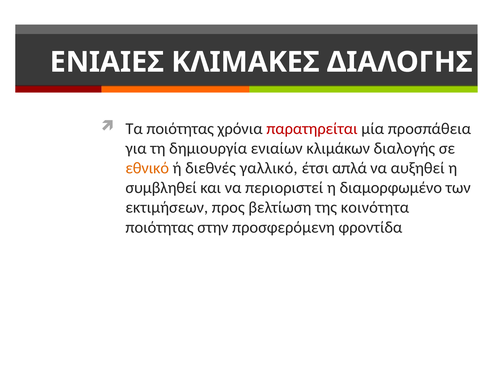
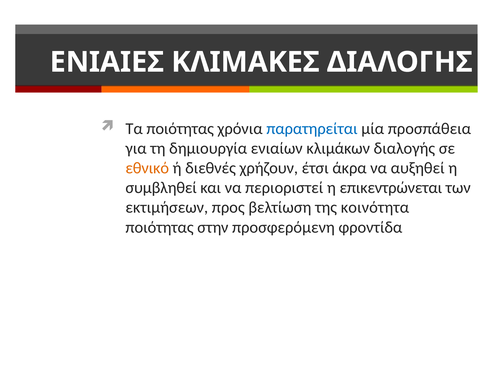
παρατηρείται colour: red -> blue (312, 129)
γαλλικό: γαλλικό -> χρήζουν (269, 168)
απλά: απλά -> άκρα (350, 168)
διαμορφωμένο: διαμορφωμένο -> επικεντρώνεται (391, 188)
